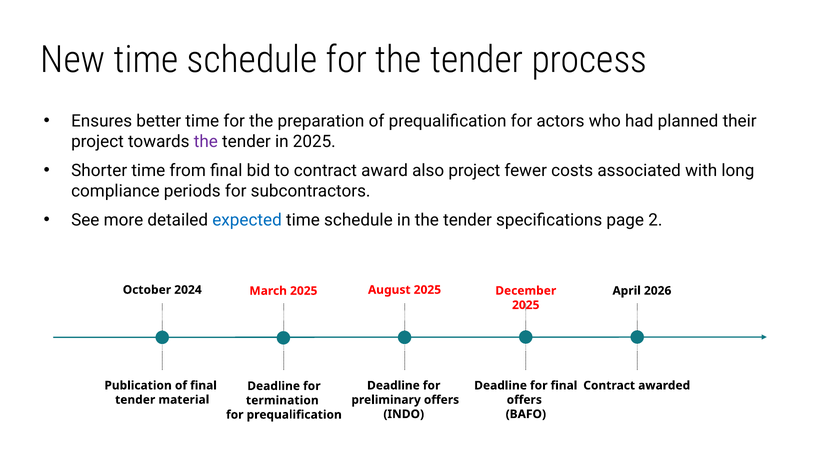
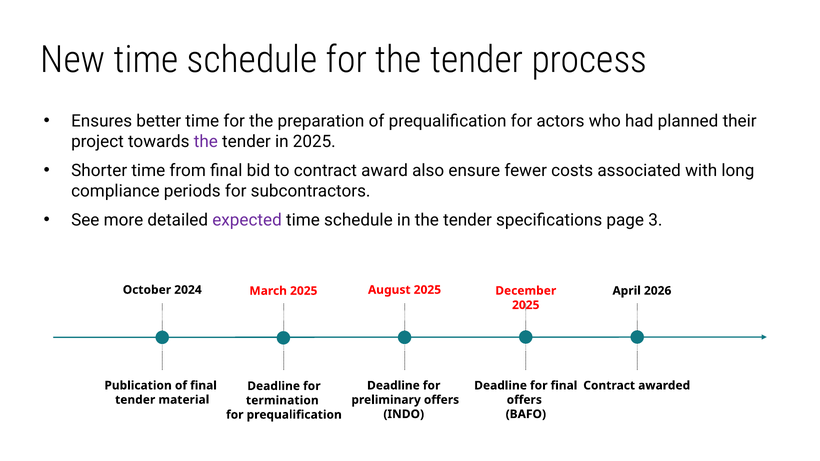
also project: project -> ensure (474, 171)
expected colour: blue -> purple (247, 220)
2: 2 -> 3 (655, 220)
